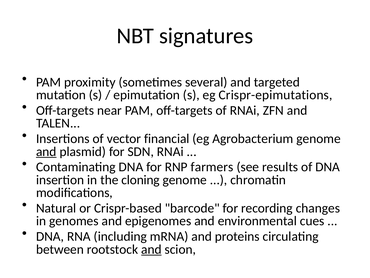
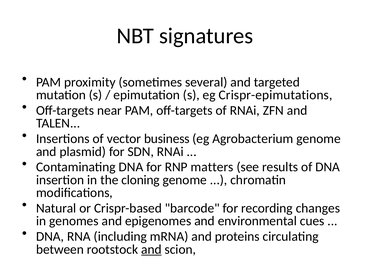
financial: financial -> business (167, 139)
and underline: present -> none (46, 151)
farmers: farmers -> matters (212, 167)
